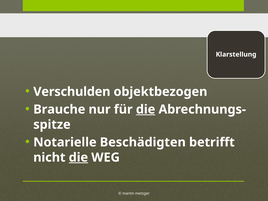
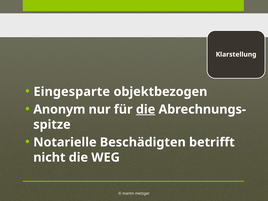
Verschulden: Verschulden -> Eingesparte (72, 92)
Brauche: Brauche -> Anonym (59, 109)
die underline: present -> none (78, 157)
